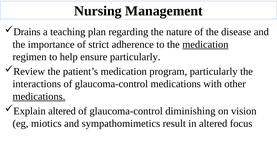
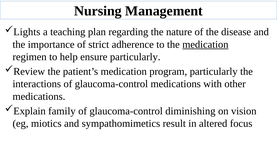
Drains: Drains -> Lights (27, 32)
medications underline: present -> none (39, 96)
Explain altered: altered -> family (62, 111)
